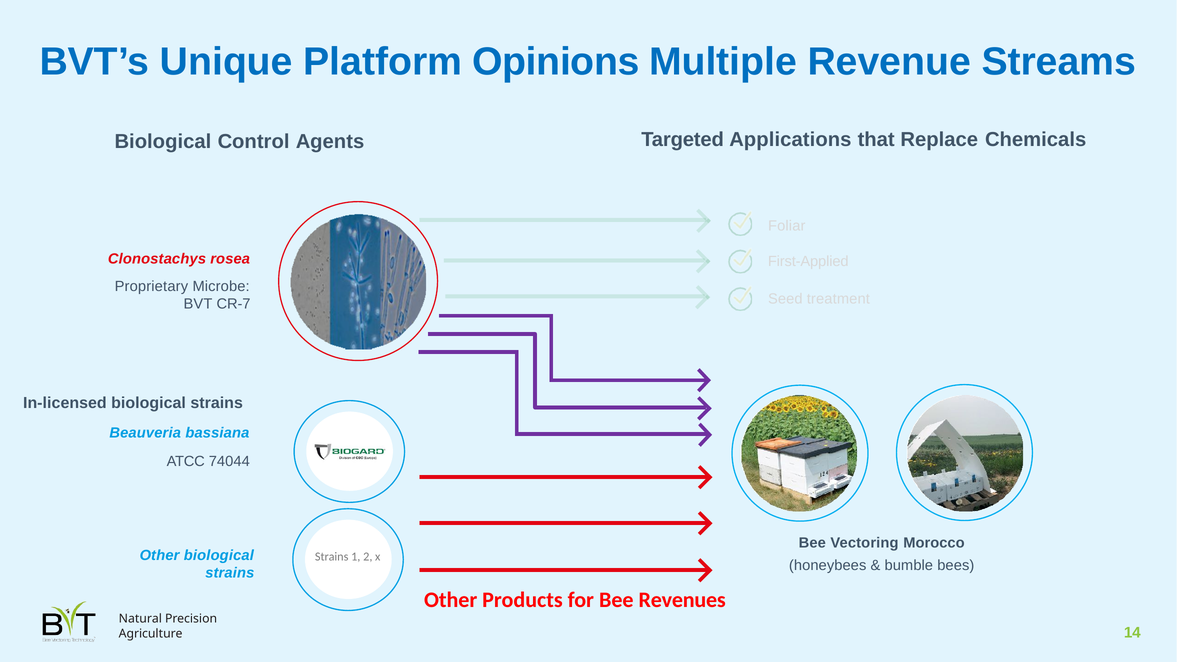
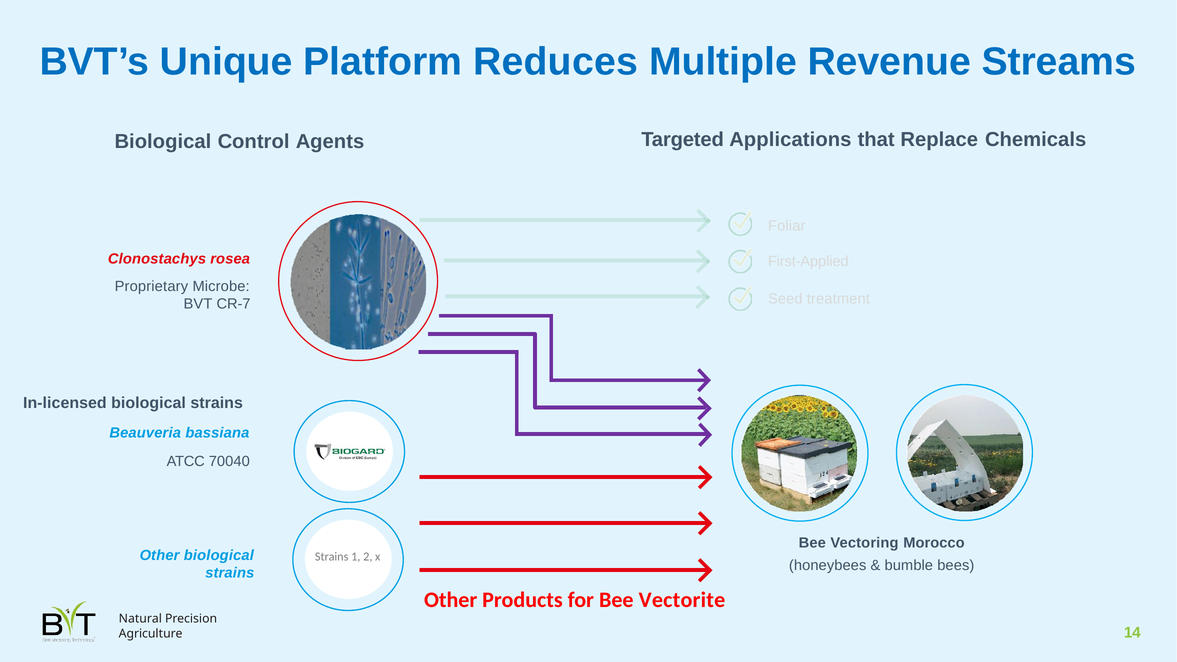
Opinions: Opinions -> Reduces (556, 62)
74044: 74044 -> 70040 (229, 461)
Revenues: Revenues -> Vectorite (682, 600)
